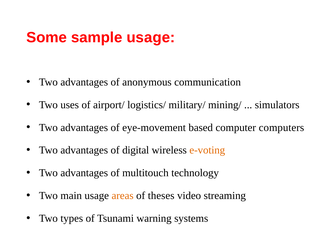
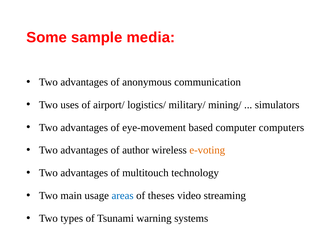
sample usage: usage -> media (151, 38)
digital: digital -> author (136, 150)
areas colour: orange -> blue (123, 196)
